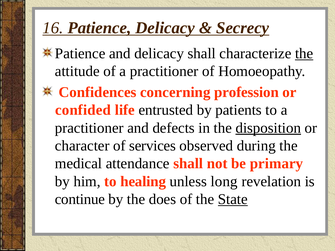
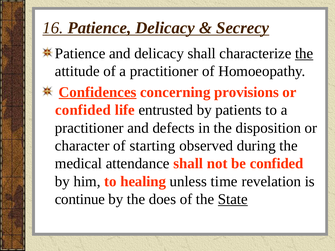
Confidences underline: none -> present (98, 92)
profession: profession -> provisions (247, 92)
disposition underline: present -> none (268, 128)
services: services -> starting (152, 146)
be primary: primary -> confided (277, 164)
long: long -> time (224, 182)
